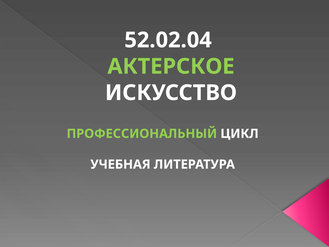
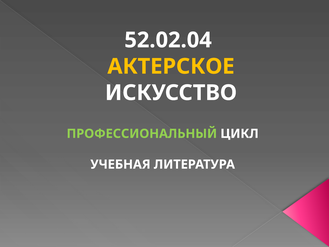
АКТЕРСКОЕ colour: light green -> yellow (171, 66)
